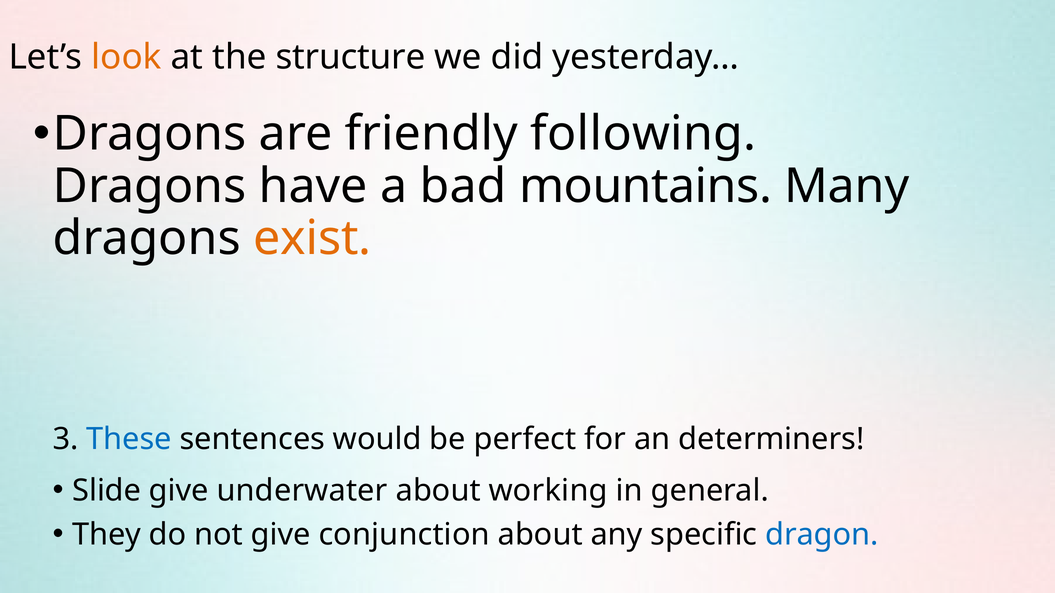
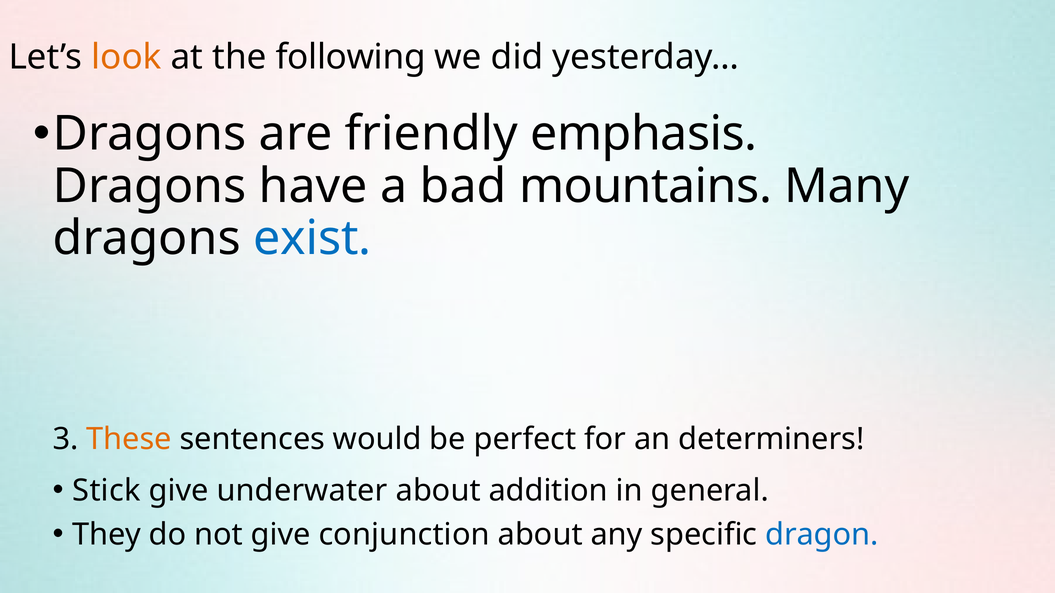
structure: structure -> following (351, 57)
following: following -> emphasis (644, 134)
exist colour: orange -> blue (312, 239)
These colour: blue -> orange (129, 439)
Slide: Slide -> Stick (107, 491)
working: working -> addition (548, 491)
